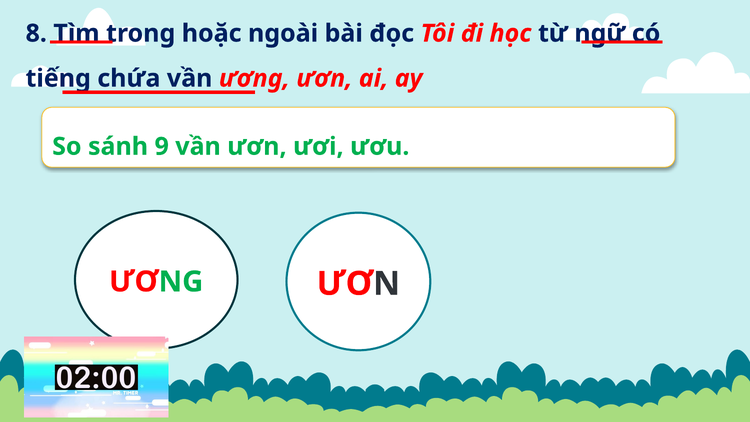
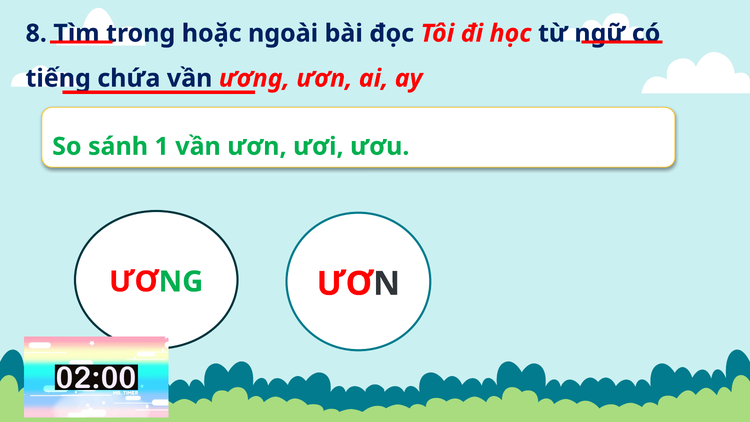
9: 9 -> 1 (162, 146)
